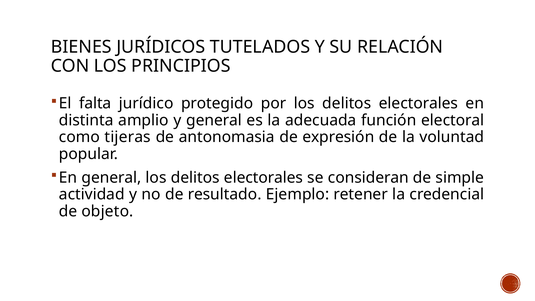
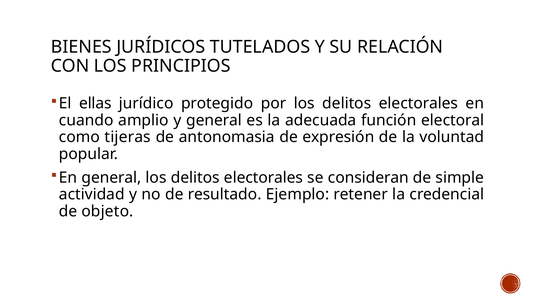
falta: falta -> ellas (95, 103)
distinta: distinta -> cuando (86, 120)
